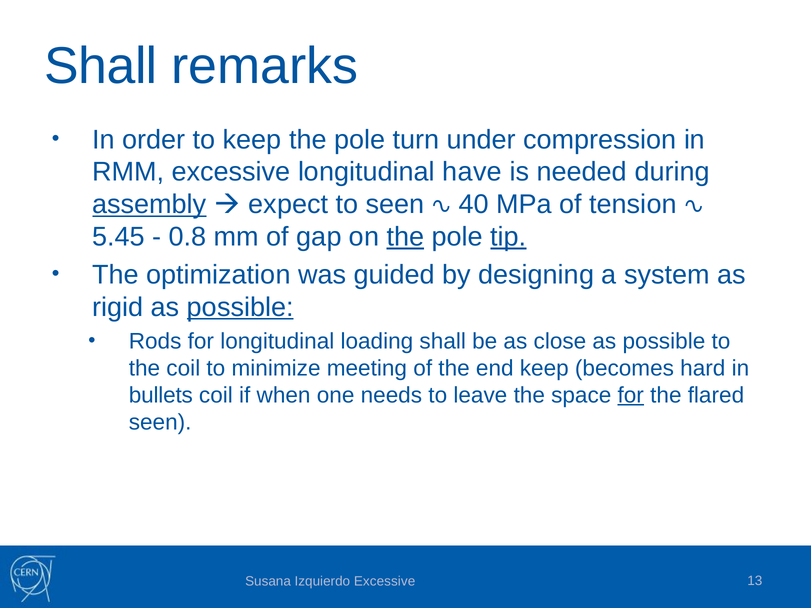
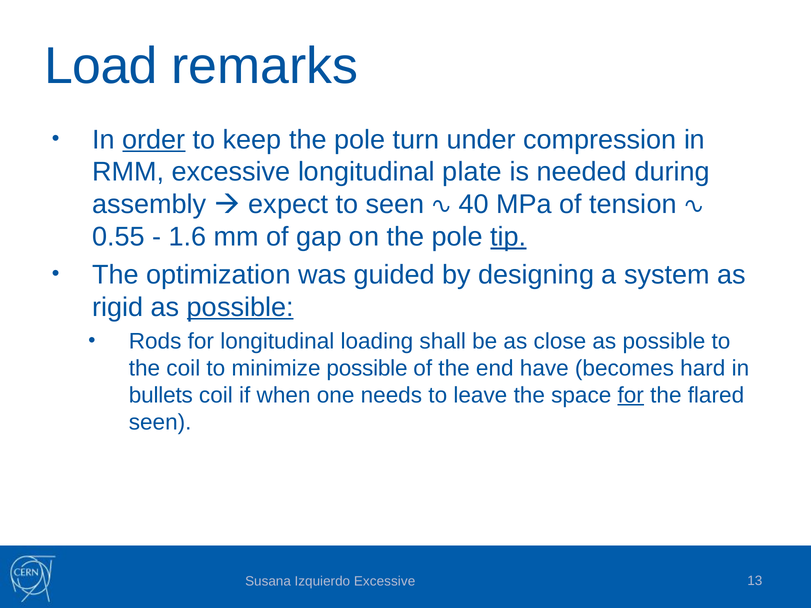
Shall: Shall -> Load (101, 66)
order underline: none -> present (154, 140)
have: have -> plate (472, 172)
assembly underline: present -> none (149, 205)
5.45: 5.45 -> 0.55 (119, 237)
0.8: 0.8 -> 1.6 (188, 237)
the underline: present -> none (405, 237)
minimize meeting: meeting -> possible (367, 368)
end keep: keep -> have (544, 368)
